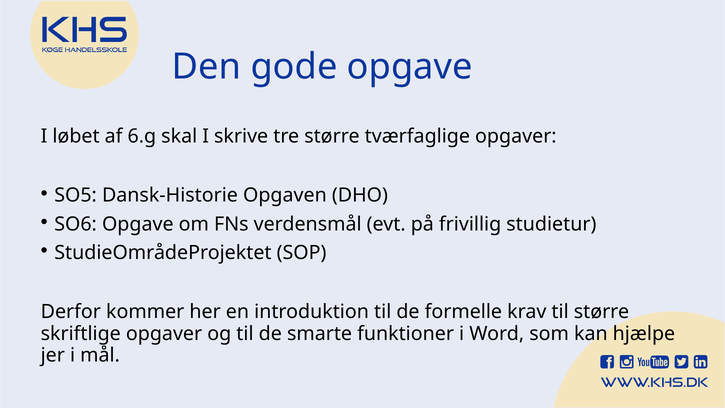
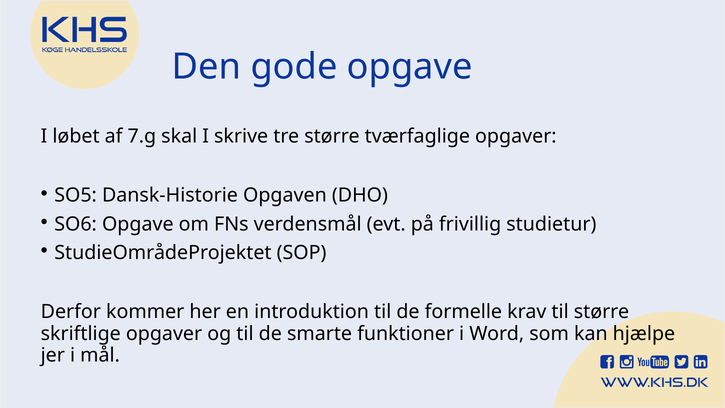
6.g: 6.g -> 7.g (142, 136)
